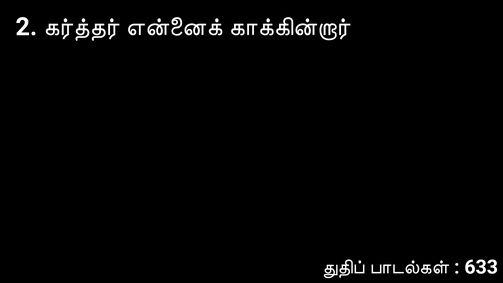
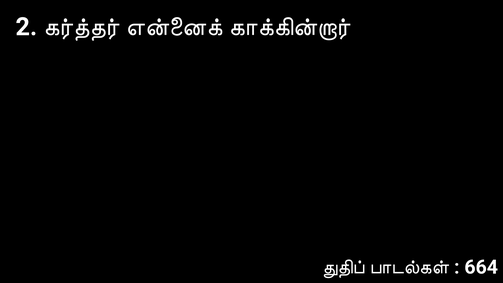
633: 633 -> 664 (481, 267)
